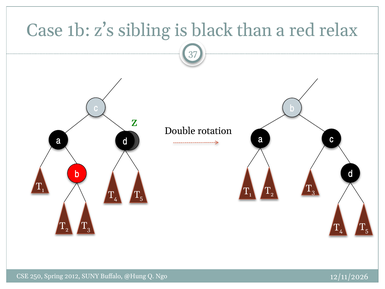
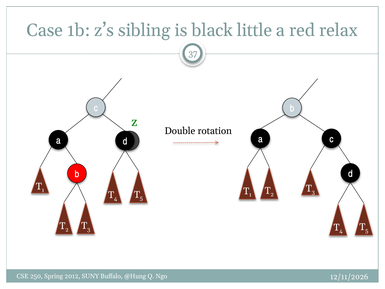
than: than -> little (254, 30)
